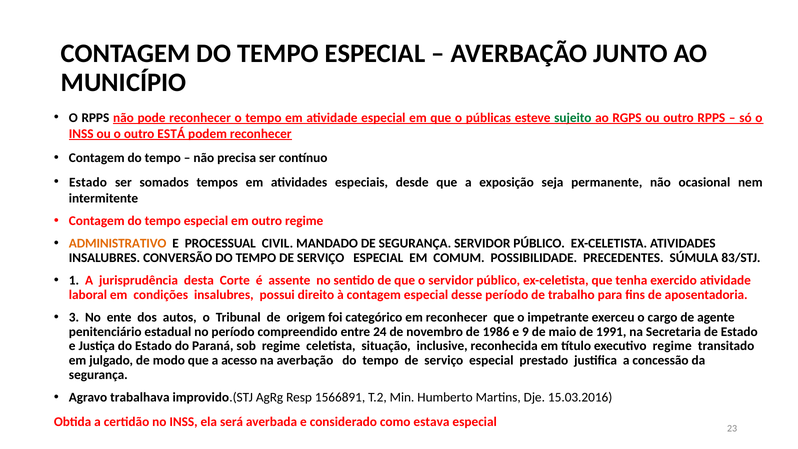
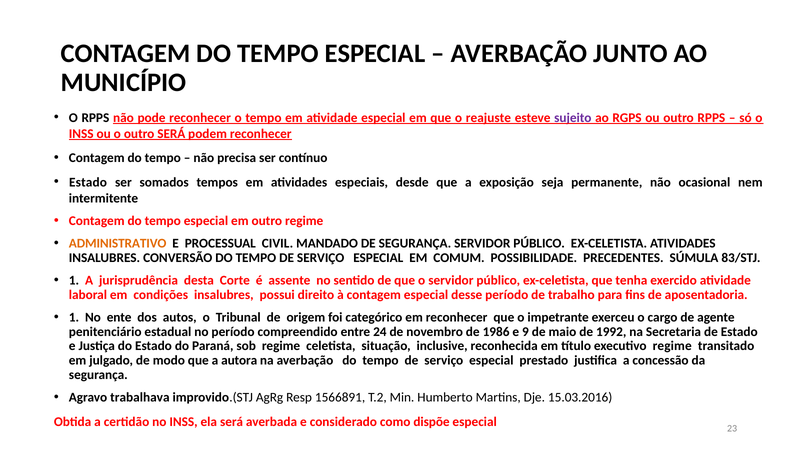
públicas: públicas -> reajuste (488, 118)
sujeito colour: green -> purple (573, 118)
outro ESTÁ: ESTÁ -> SERÁ (171, 134)
3: 3 -> 1 (74, 317)
1991: 1991 -> 1992 (611, 332)
acesso: acesso -> autora (239, 360)
estava: estava -> dispõe (432, 422)
